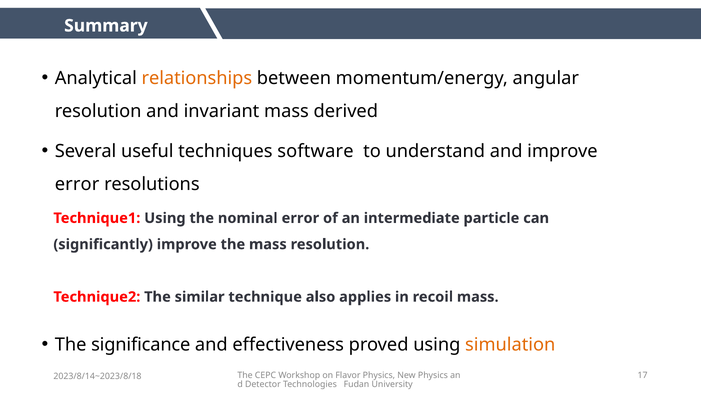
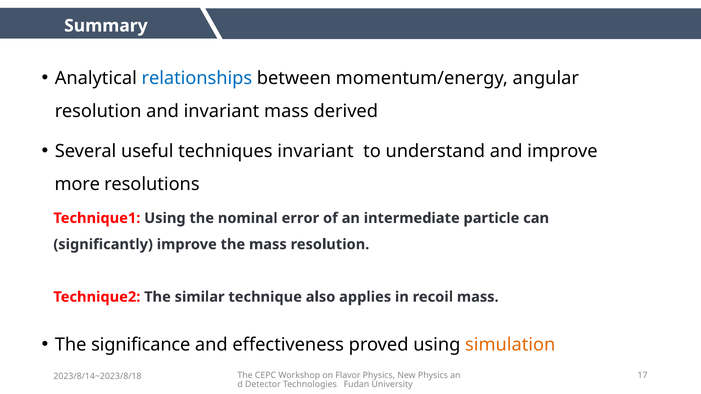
relationships colour: orange -> blue (197, 78)
techniques software: software -> invariant (315, 151)
error: error -> more (77, 184)
